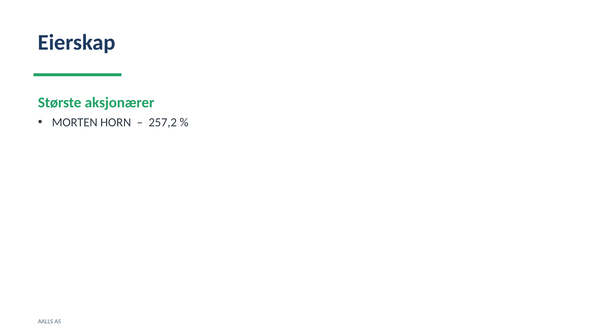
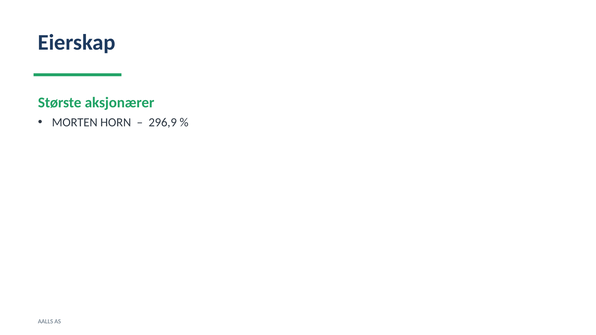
257,2: 257,2 -> 296,9 (163, 123)
